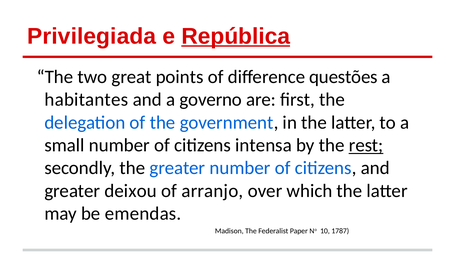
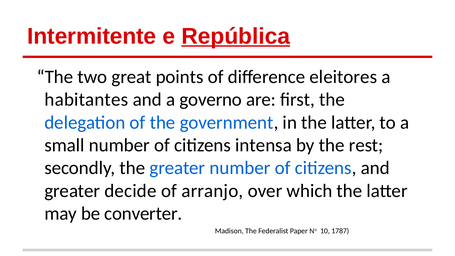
Privilegiada: Privilegiada -> Intermitente (92, 36)
questões: questões -> eleitores (343, 77)
rest underline: present -> none (366, 145)
deixou: deixou -> decide (131, 191)
emendas: emendas -> converter (143, 213)
